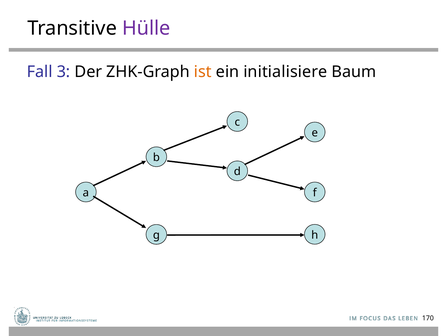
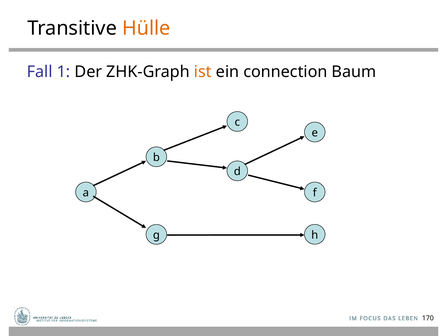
Hülle colour: purple -> orange (146, 28)
3: 3 -> 1 (64, 72)
initialisiere: initialisiere -> connection (285, 72)
